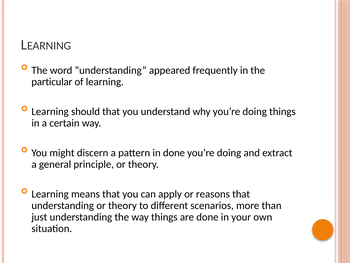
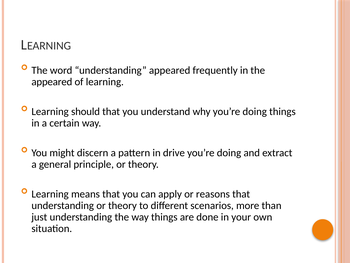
particular: particular -> appeared (52, 82)
in done: done -> drive (174, 152)
